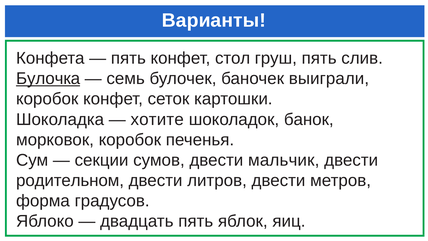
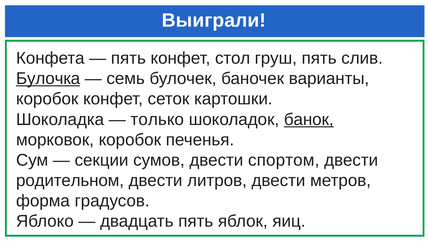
Варианты: Варианты -> Выиграли (214, 21)
выиграли: выиграли -> варианты (329, 79)
хотите: хотите -> только (157, 119)
банок underline: none -> present (309, 119)
мальчик: мальчик -> спортом (284, 160)
